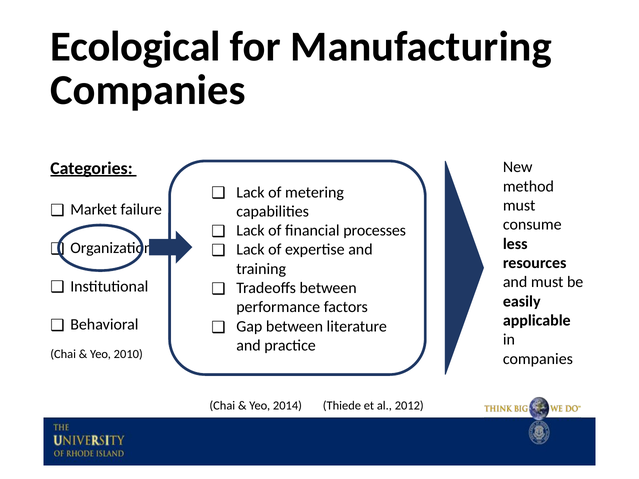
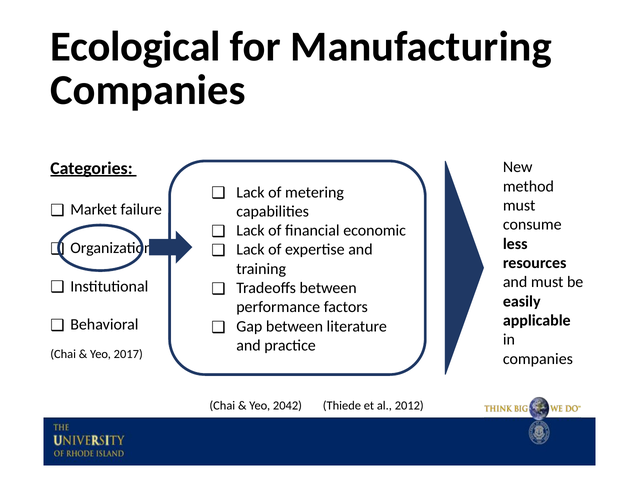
processes: processes -> economic (375, 231)
2010: 2010 -> 2017 (128, 354)
2014: 2014 -> 2042 (287, 406)
